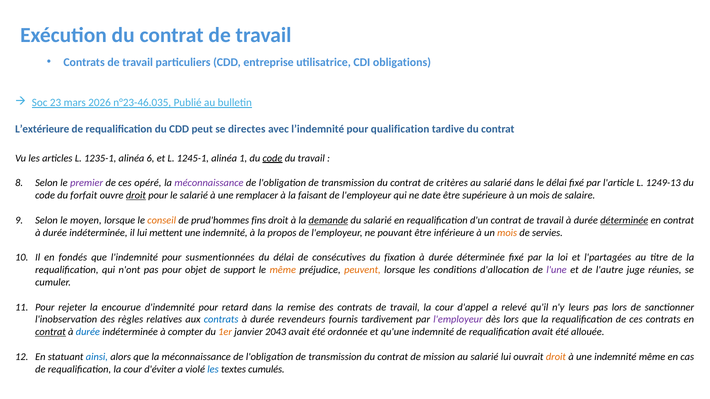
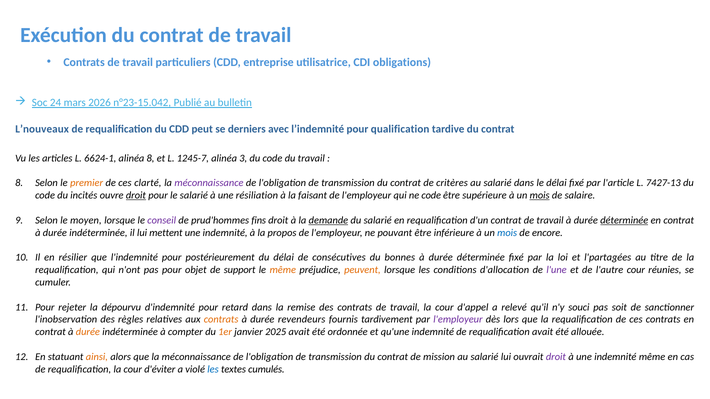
23: 23 -> 24 (56, 103)
n°23-46.035: n°23-46.035 -> n°23-15.042 (142, 103)
L’extérieure: L’extérieure -> L’nouveaux (42, 129)
directes: directes -> derniers (247, 129)
1235-1: 1235-1 -> 6624-1 (100, 158)
alinéa 6: 6 -> 8 (151, 158)
1245-1: 1245-1 -> 1245-7 (193, 158)
1: 1 -> 3 (243, 158)
code underline: present -> none (272, 158)
premier colour: purple -> orange (87, 183)
opéré: opéré -> clarté (148, 183)
1249-13: 1249-13 -> 7427-13 (663, 183)
forfait: forfait -> incités (84, 196)
remplacer: remplacer -> résiliation (257, 196)
ne date: date -> code (431, 196)
mois underline: none -> present (540, 196)
conseil colour: orange -> purple (162, 220)
mois colour: orange -> blue (507, 233)
servies: servies -> encore (547, 233)
fondés: fondés -> résilier (73, 258)
susmentionnées: susmentionnées -> postérieurement (220, 258)
fixation: fixation -> bonnes (400, 258)
l'autre juge: juge -> cour (636, 270)
encourue: encourue -> dépourvu (121, 307)
leurs: leurs -> souci (579, 307)
pas lors: lors -> soit (619, 307)
contrats colour: blue -> orange (221, 320)
contrat underline: present -> none (51, 332)
durée colour: blue -> orange (88, 332)
2043: 2043 -> 2025 (276, 332)
ainsi colour: blue -> orange (97, 357)
droit colour: orange -> purple (556, 357)
